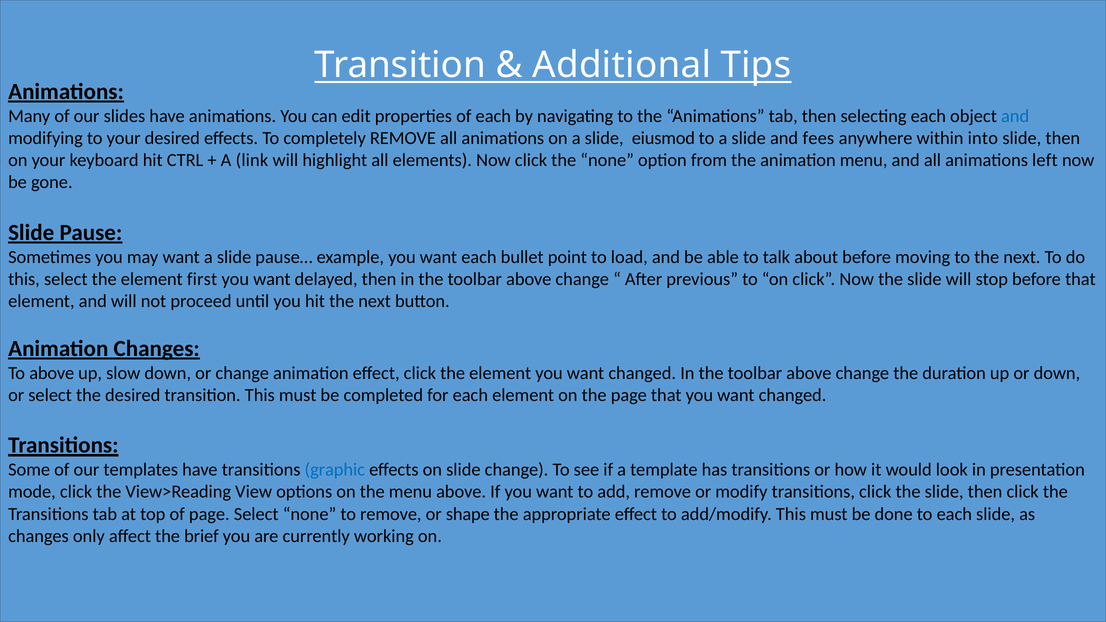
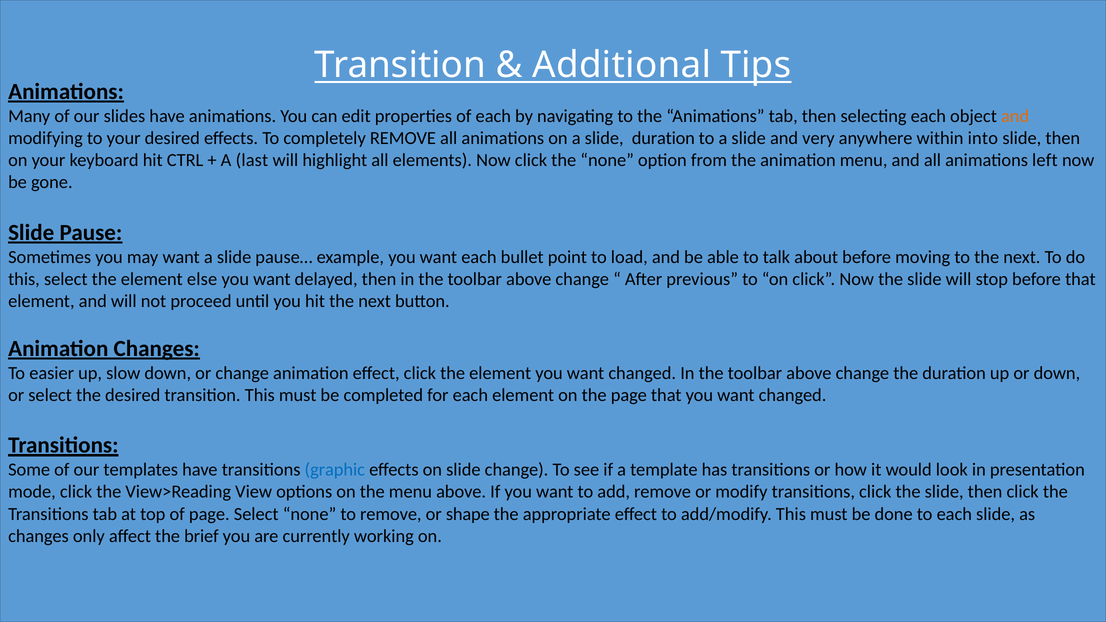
and colour: blue -> orange (1015, 116)
slide eiusmod: eiusmod -> duration (663, 138)
fees: fees -> very (818, 138)
link: link -> last (252, 160)
first: first -> else (202, 279)
To above: above -> easier (52, 373)
